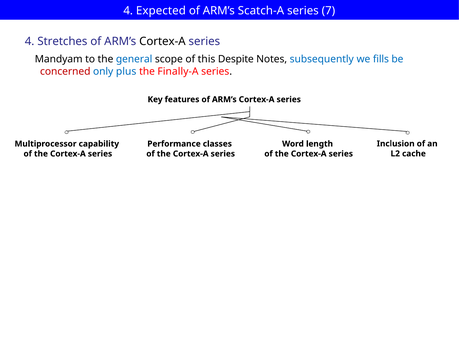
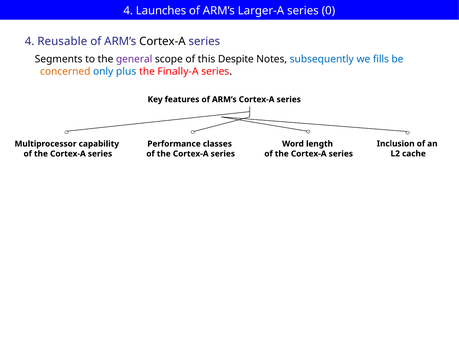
Expected: Expected -> Launches (161, 11)
Scatch-A: Scatch-A -> Larger-A (261, 11)
7: 7 -> 0 (328, 11)
Stretches: Stretches -> Reusable (62, 41)
Mandyam: Mandyam -> Segments (59, 59)
general colour: blue -> purple (134, 59)
concerned colour: red -> orange (65, 72)
